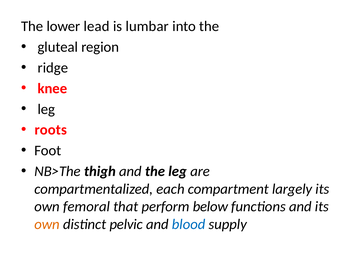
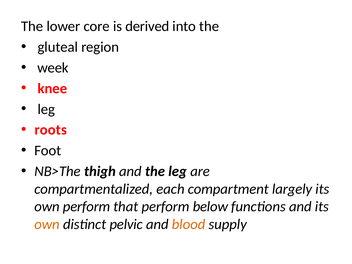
lead: lead -> core (97, 26)
lumbar: lumbar -> derived (147, 26)
ridge: ridge -> week (53, 68)
own femoral: femoral -> perform (87, 207)
blood colour: blue -> orange (189, 224)
